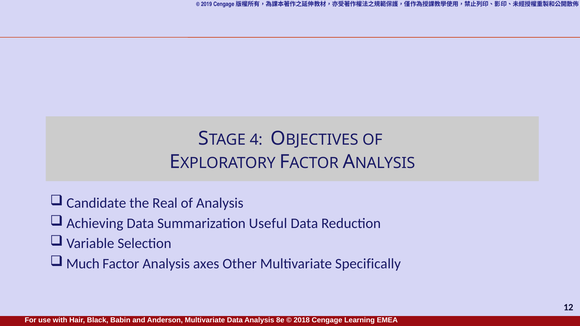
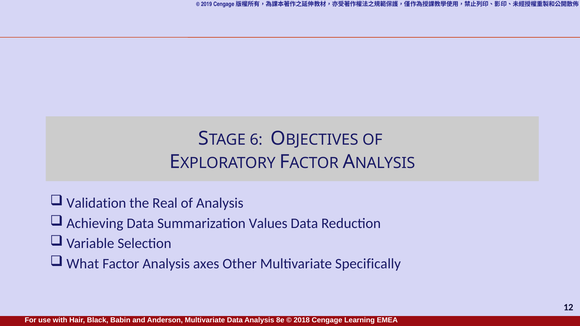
4: 4 -> 6 (256, 140)
Candidate: Candidate -> Validation (96, 203)
Useful: Useful -> Values (268, 223)
Much: Much -> What (83, 264)
